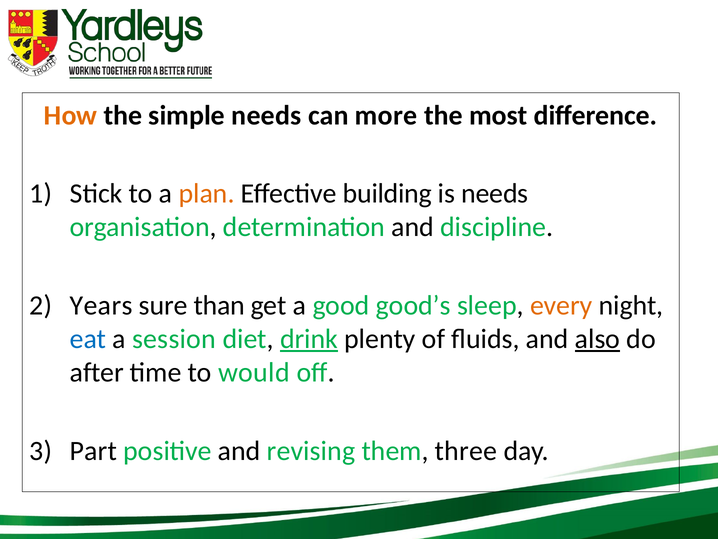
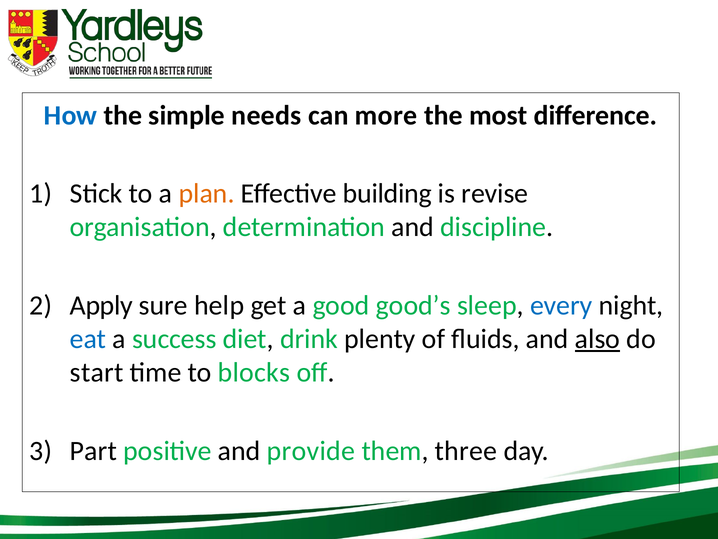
How colour: orange -> blue (71, 115)
is needs: needs -> revise (495, 193)
Years: Years -> Apply (101, 305)
than: than -> help (219, 305)
every colour: orange -> blue (561, 305)
session: session -> success (174, 339)
drink underline: present -> none (309, 339)
after: after -> start (97, 372)
would: would -> blocks (254, 372)
revising: revising -> provide (311, 451)
